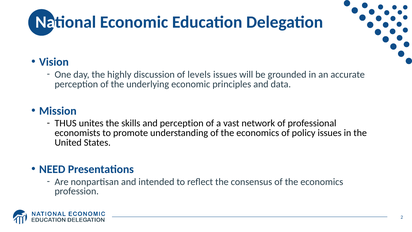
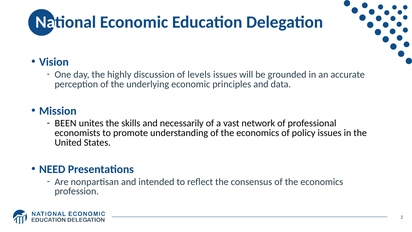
THUS: THUS -> BEEN (66, 123)
and perception: perception -> necessarily (182, 123)
